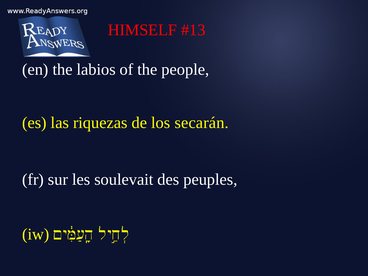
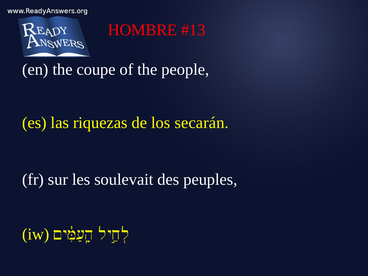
HIMSELF: HIMSELF -> HOMBRE (142, 30)
labios: labios -> coupe (96, 69)
